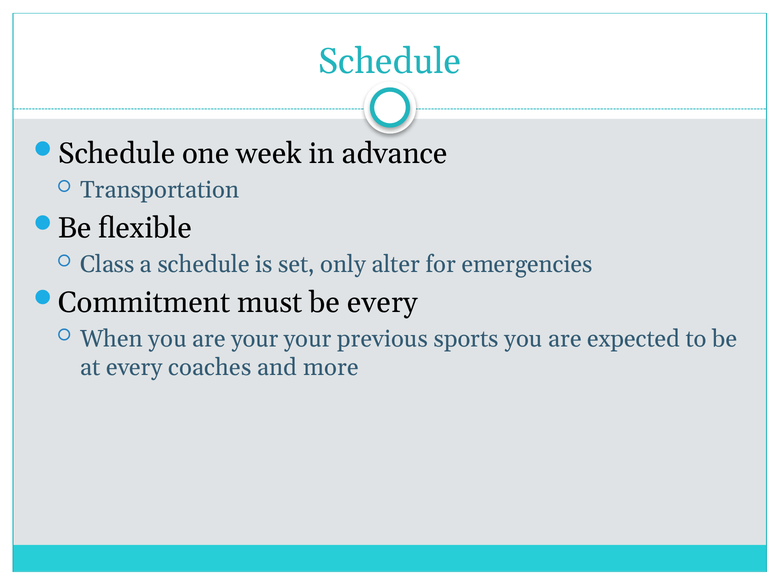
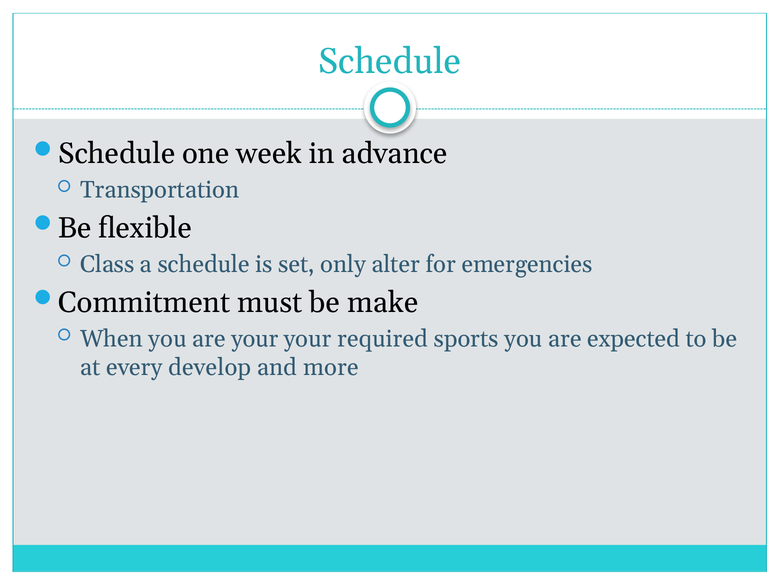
be every: every -> make (383, 302)
previous: previous -> required (383, 339)
coaches: coaches -> develop (210, 367)
